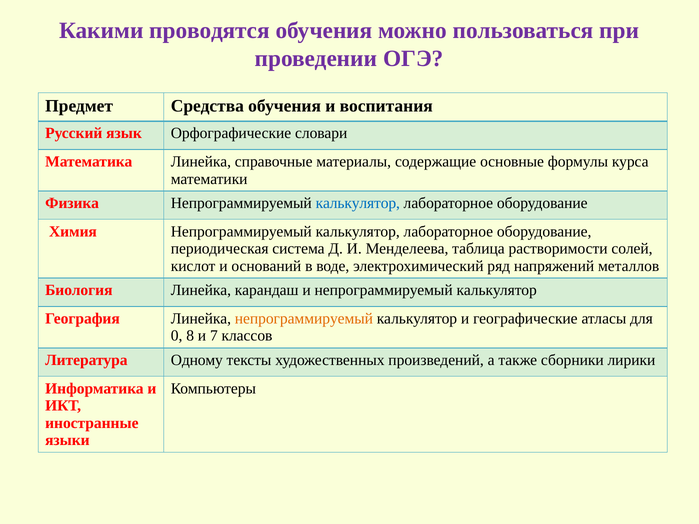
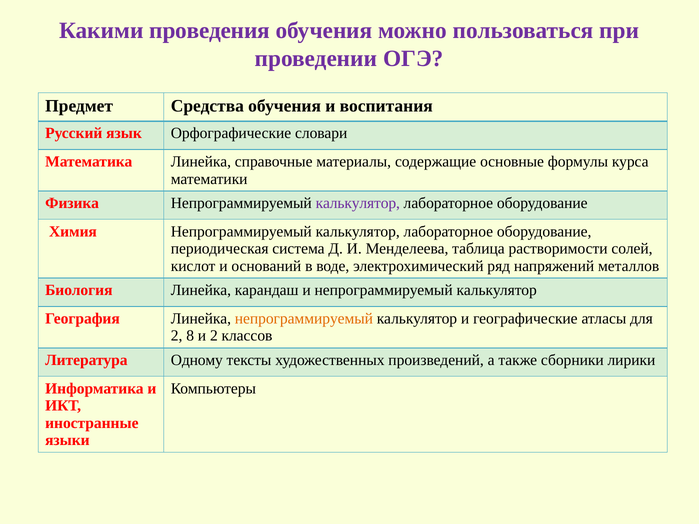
проводятся: проводятся -> проведения (210, 31)
калькулятор colour: blue -> purple (358, 203)
0: 0 -> 2 (177, 336)
и 7: 7 -> 2 (214, 336)
